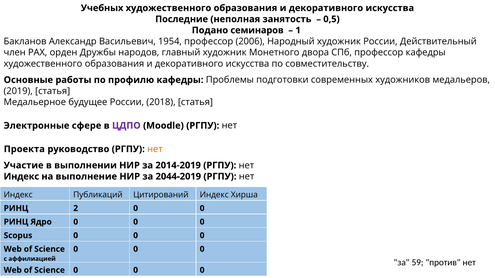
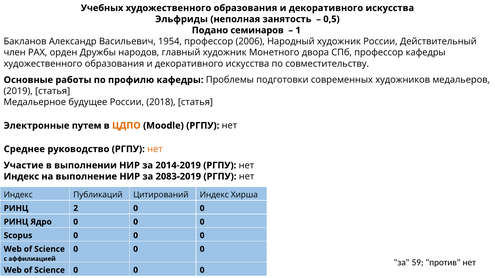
Последние: Последние -> Эльфриды (182, 19)
сфере: сфере -> путем (87, 126)
ЦДПО colour: purple -> orange (126, 126)
Проекта: Проекта -> Среднее (24, 149)
2044-2019: 2044-2019 -> 2083-2019 (178, 177)
